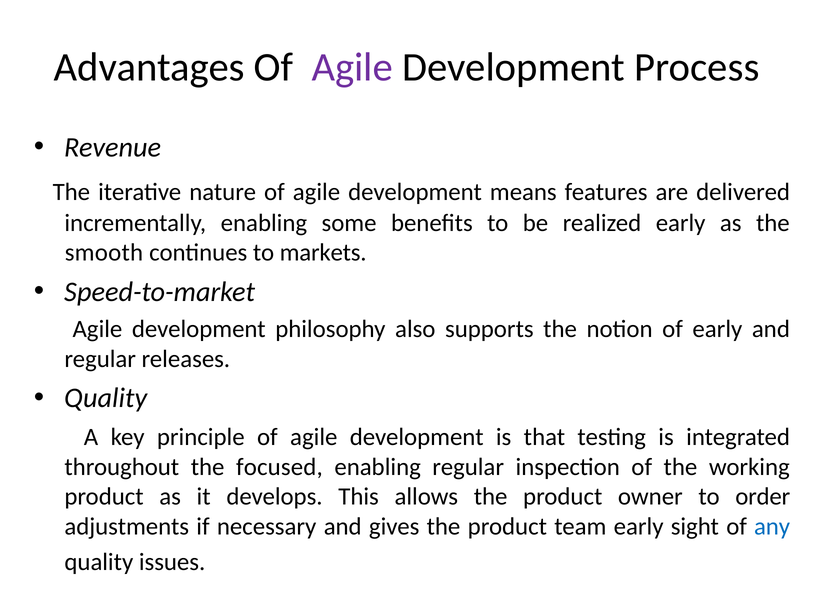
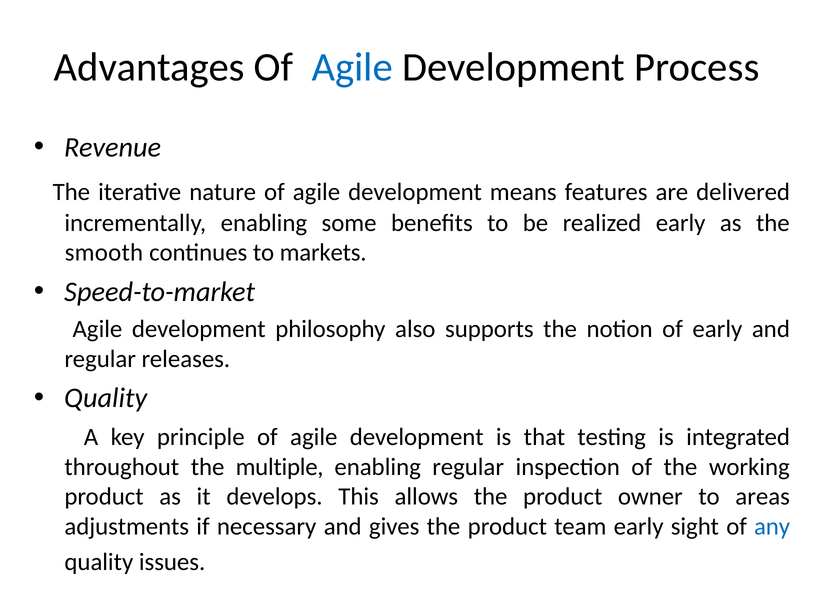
Agile colour: purple -> blue (352, 67)
focused: focused -> multiple (280, 466)
order: order -> areas (763, 496)
